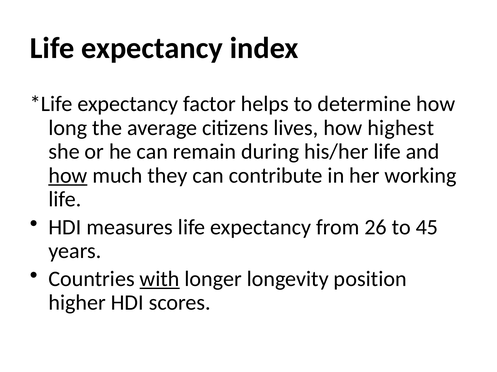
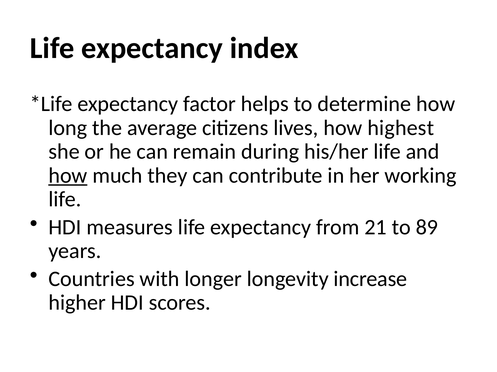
26: 26 -> 21 (376, 228)
45: 45 -> 89 (427, 228)
with underline: present -> none (160, 279)
position: position -> increase (370, 279)
